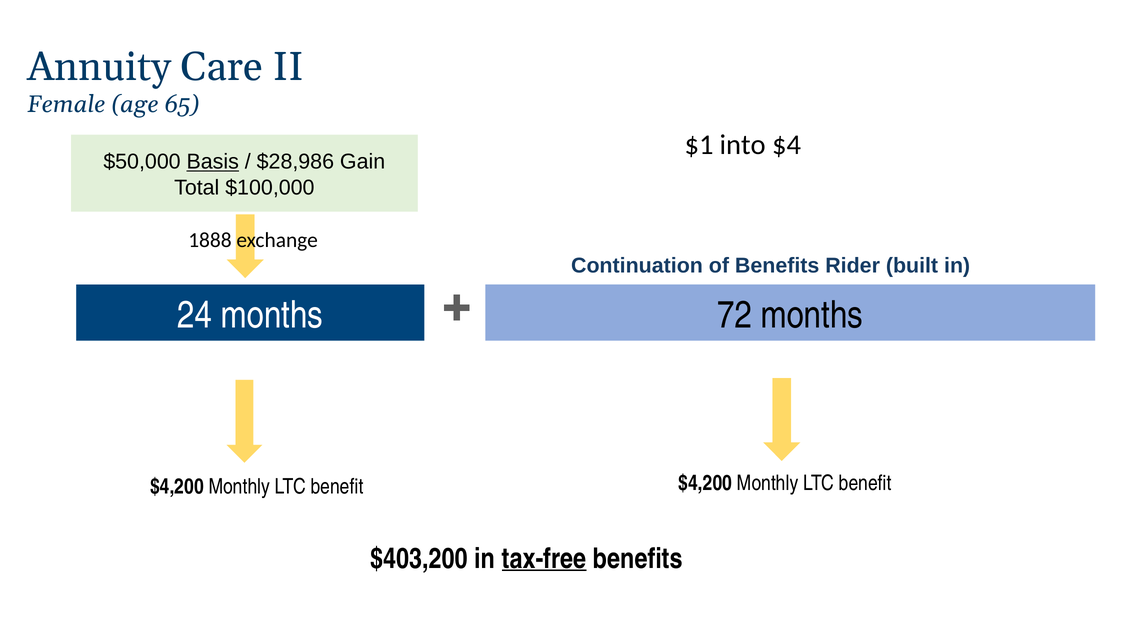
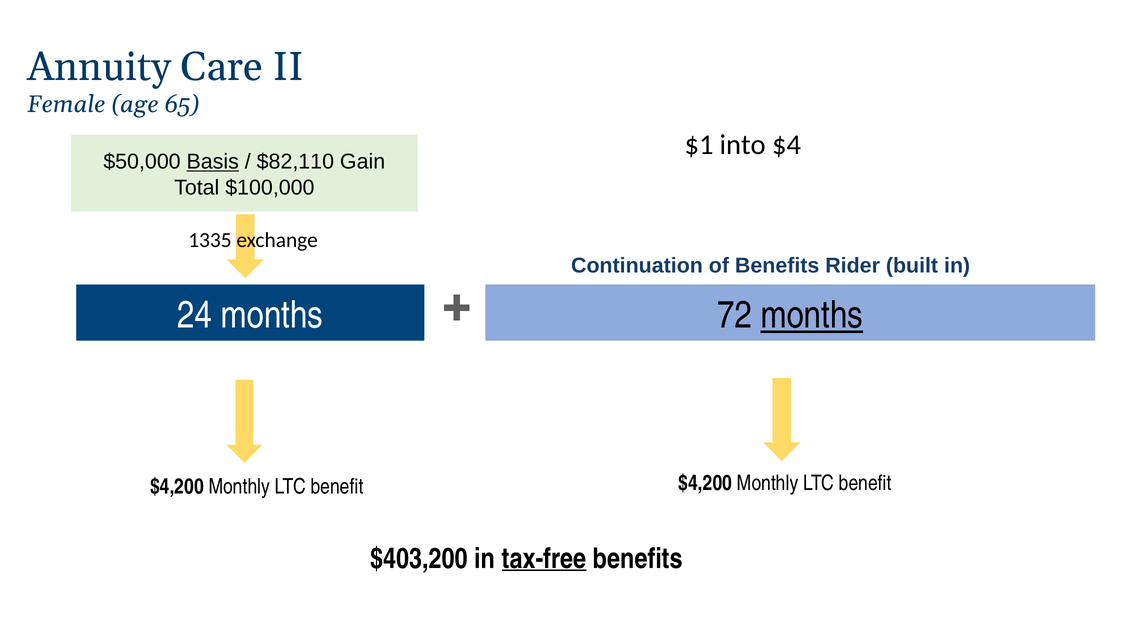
$28,986: $28,986 -> $82,110 (295, 162)
1888: 1888 -> 1335 (210, 240)
months underline: none -> present (812, 315)
